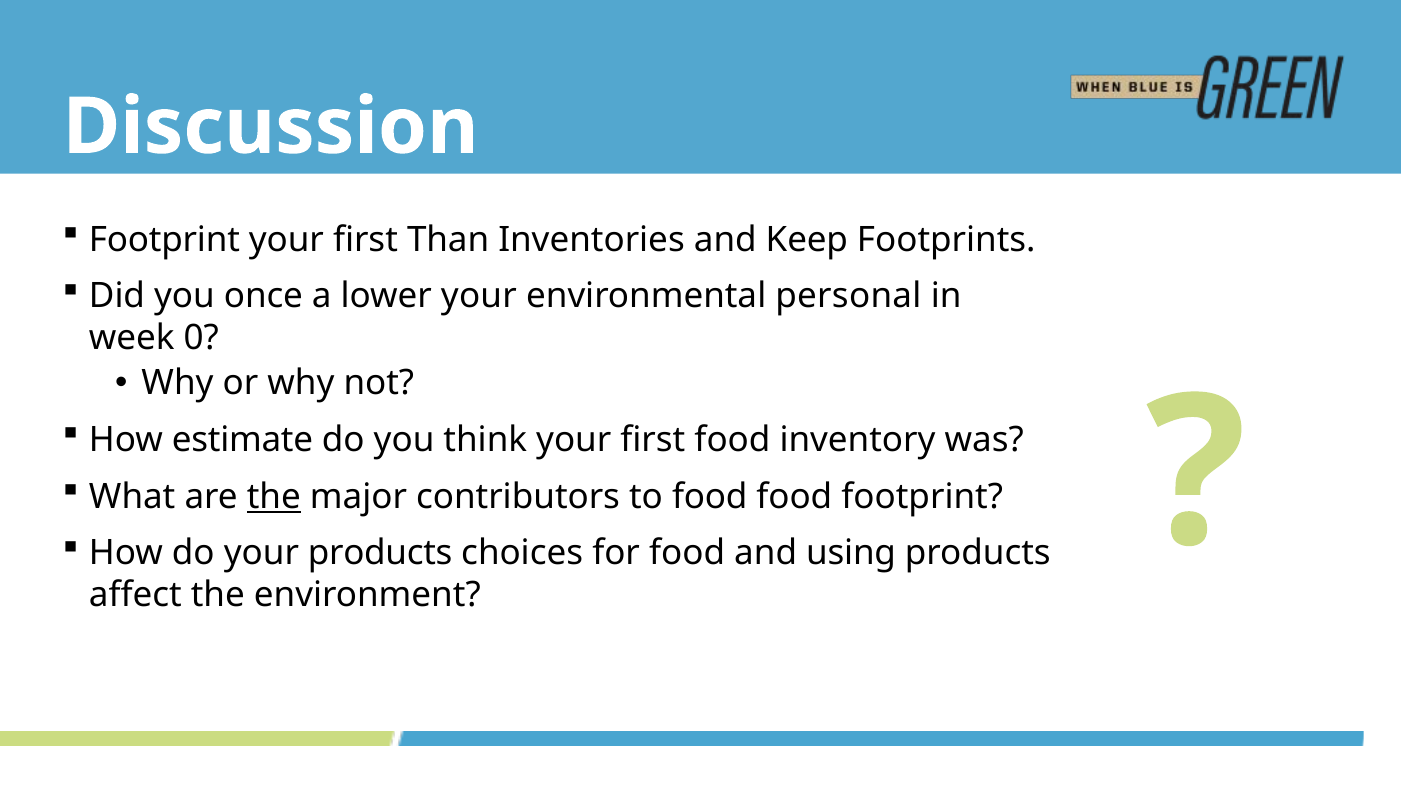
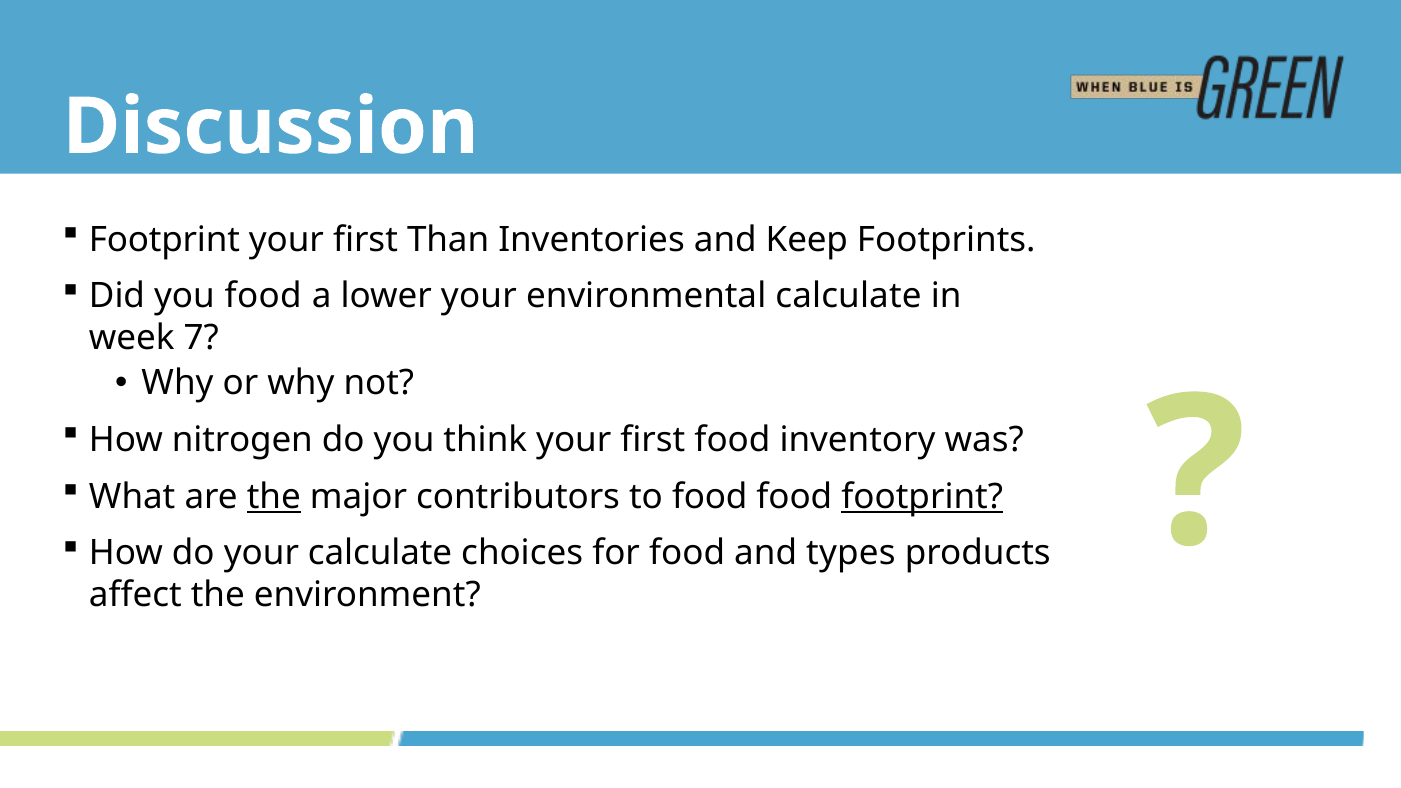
you once: once -> food (263, 296)
environmental personal: personal -> calculate (848, 296)
0: 0 -> 7 (201, 338)
estimate: estimate -> nitrogen (242, 440)
footprint underline: none -> present (922, 497)
your products: products -> calculate (380, 553)
using: using -> types (851, 553)
